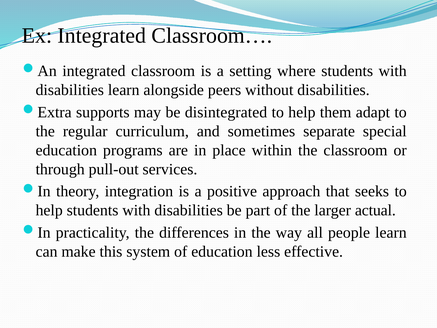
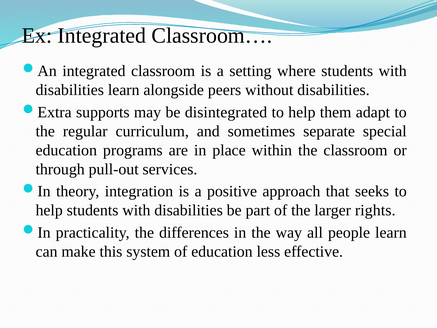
actual: actual -> rights (375, 210)
